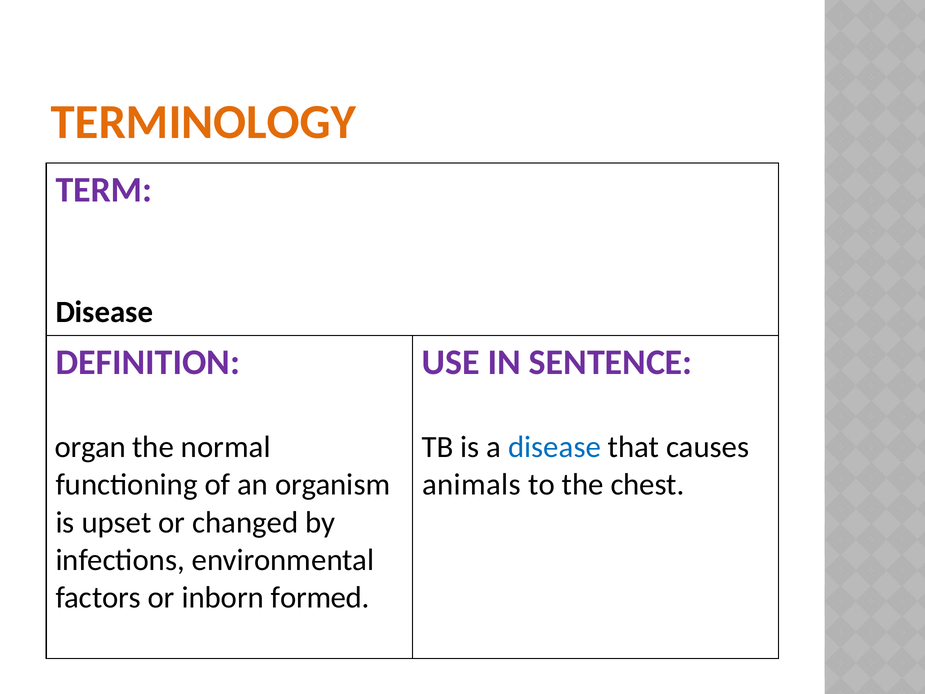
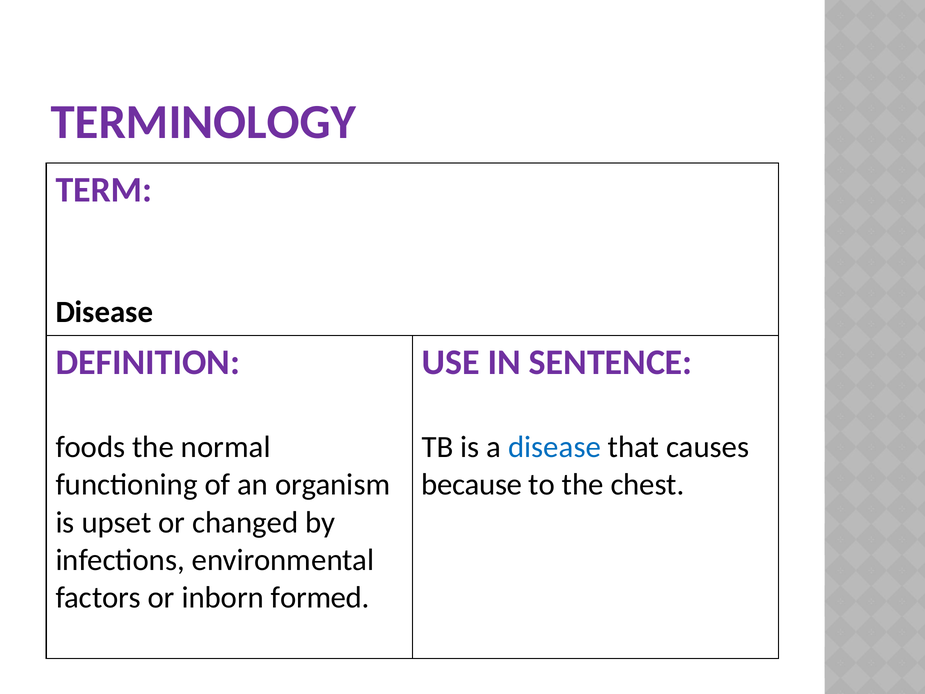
TERMINOLOGY colour: orange -> purple (203, 122)
organ: organ -> foods (90, 447)
animals: animals -> because (472, 485)
